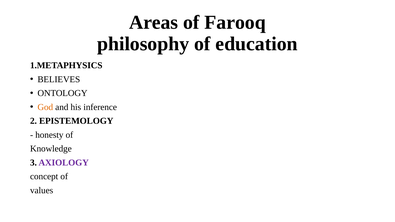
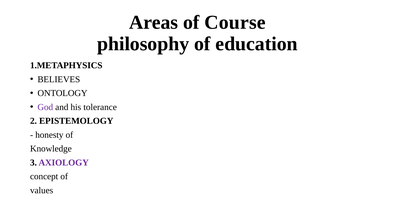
Farooq: Farooq -> Course (235, 23)
God colour: orange -> purple (45, 107)
inference: inference -> tolerance (100, 107)
